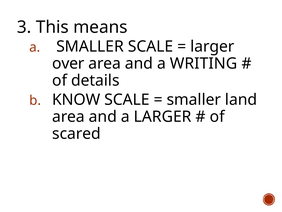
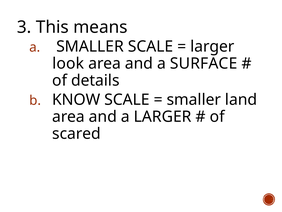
over: over -> look (68, 63)
WRITING: WRITING -> SURFACE (204, 63)
